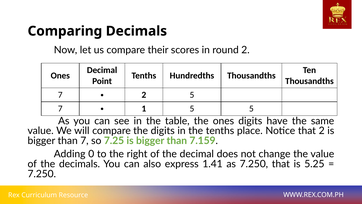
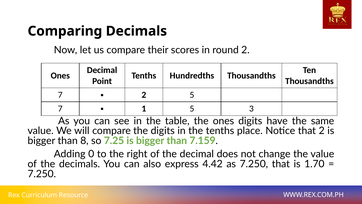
5 5: 5 -> 3 (251, 109)
than 7: 7 -> 8 (84, 140)
1.41: 1.41 -> 4.42 (213, 164)
5.25: 5.25 -> 1.70 (314, 164)
